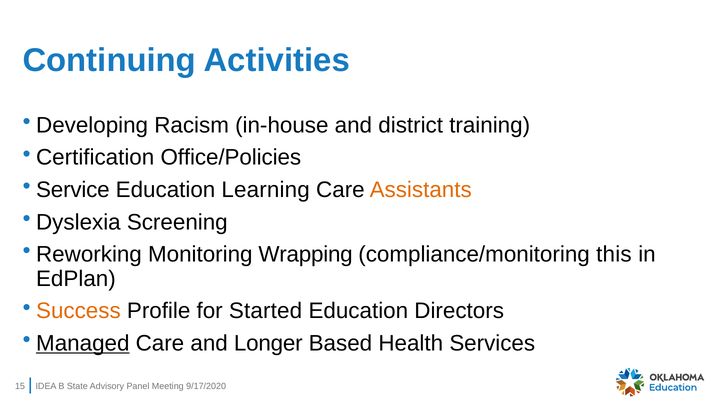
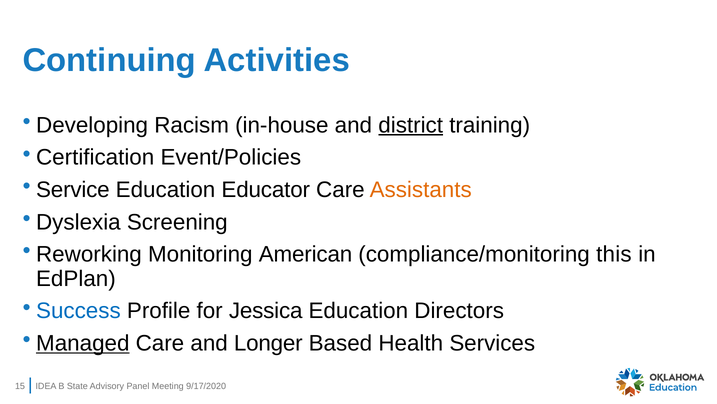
district underline: none -> present (411, 125)
Office/Policies: Office/Policies -> Event/Policies (231, 157)
Learning: Learning -> Educator (266, 190)
Wrapping: Wrapping -> American (306, 254)
Success colour: orange -> blue (78, 310)
Started: Started -> Jessica (266, 310)
